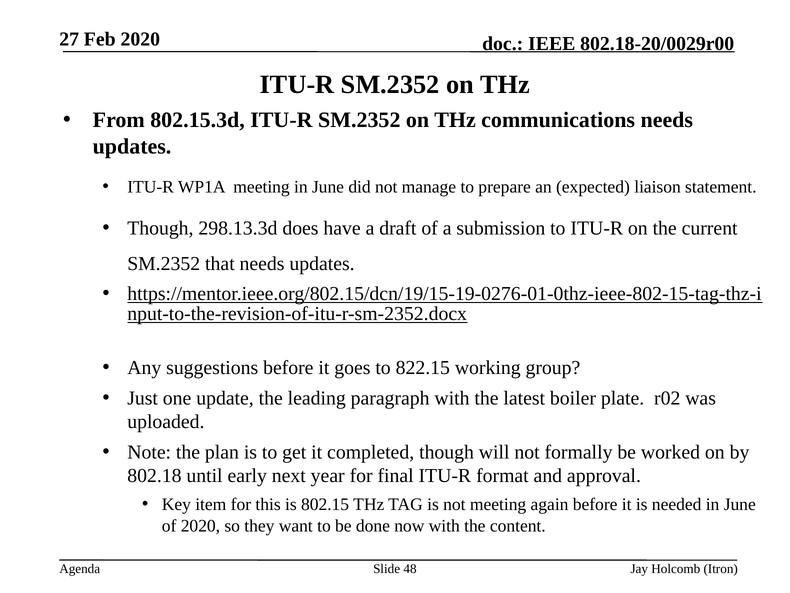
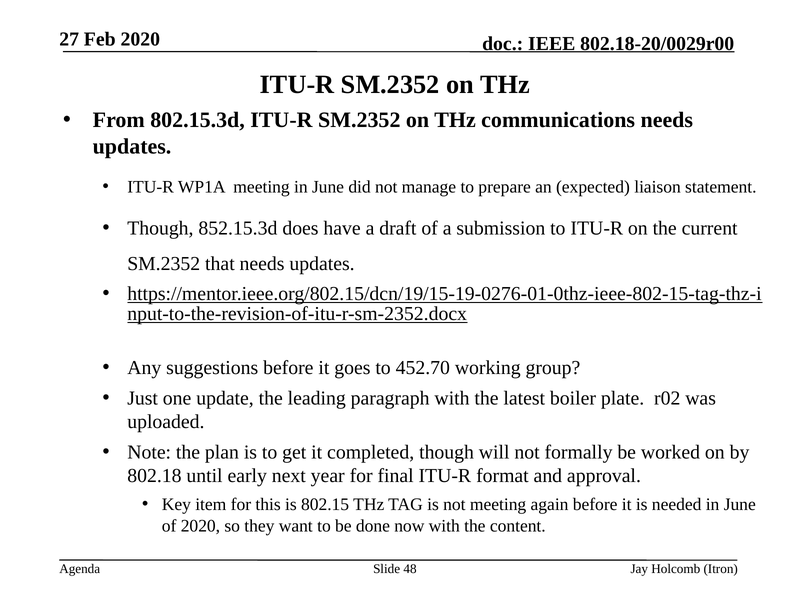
298.13.3d: 298.13.3d -> 852.15.3d (238, 228)
822.15: 822.15 -> 452.70 (423, 367)
